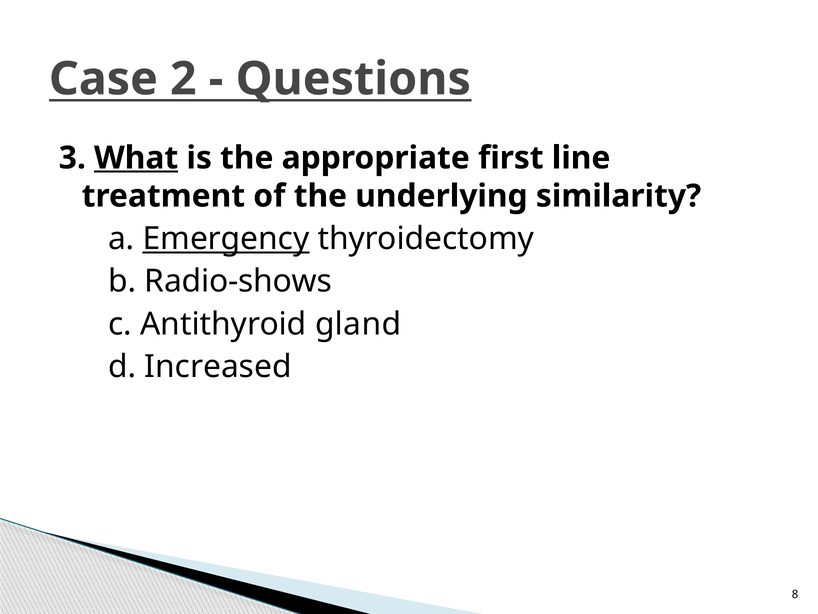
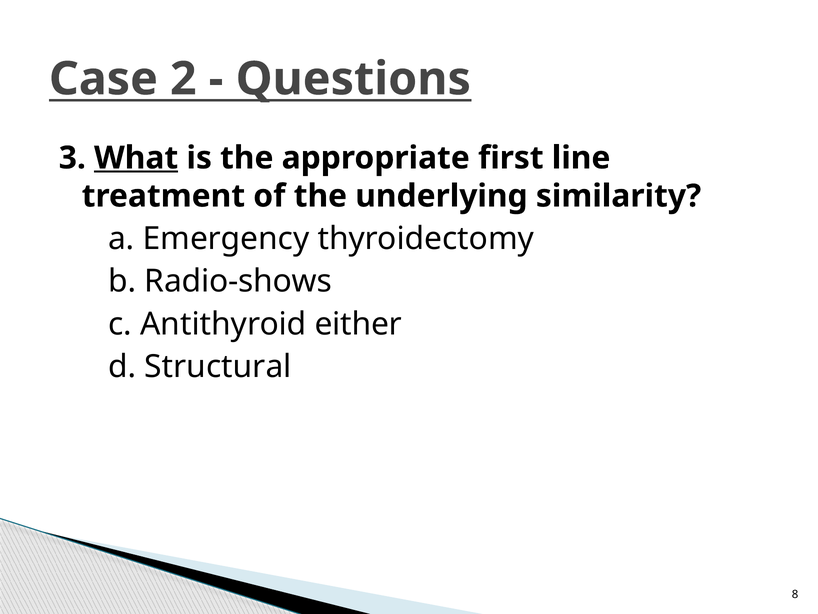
Emergency underline: present -> none (226, 239)
gland: gland -> either (358, 324)
Increased: Increased -> Structural (218, 366)
